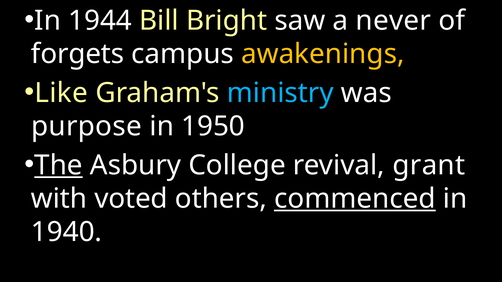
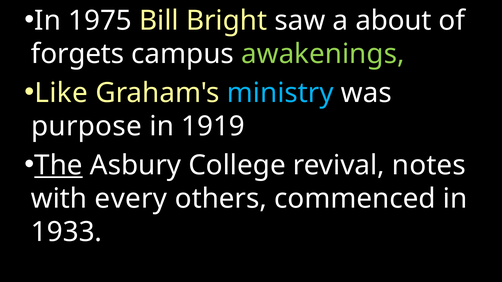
1944: 1944 -> 1975 (100, 21)
never: never -> about (394, 21)
awakenings colour: yellow -> light green (323, 54)
1950: 1950 -> 1919 (213, 126)
grant: grant -> notes (429, 165)
voted: voted -> every (131, 199)
commenced underline: present -> none (355, 199)
1940: 1940 -> 1933 (67, 232)
